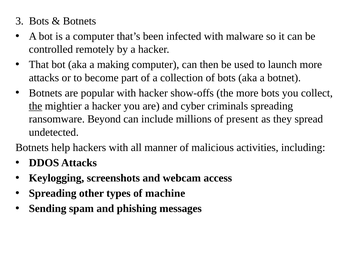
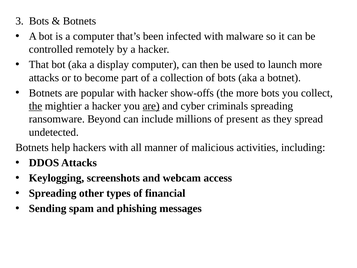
making: making -> display (113, 65)
are underline: none -> present (151, 106)
machine: machine -> financial (165, 193)
